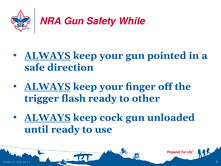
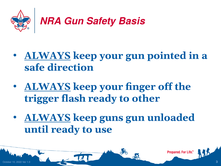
While: While -> Basis (132, 21)
cock: cock -> guns (111, 117)
